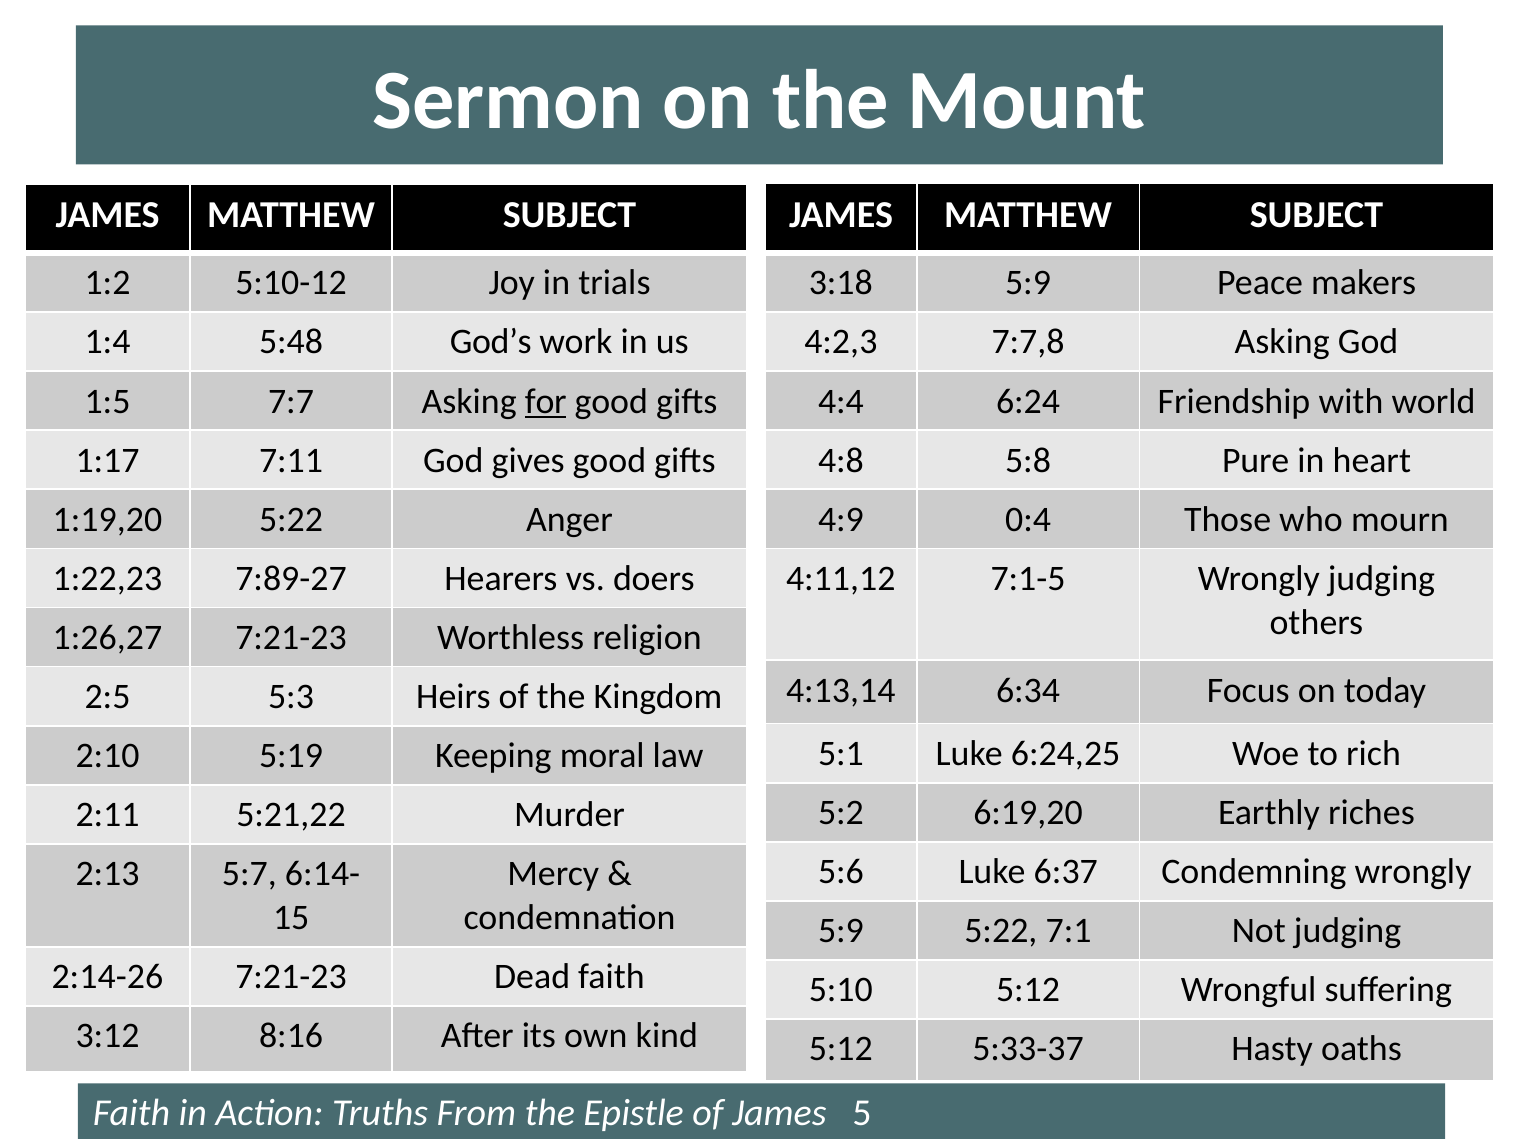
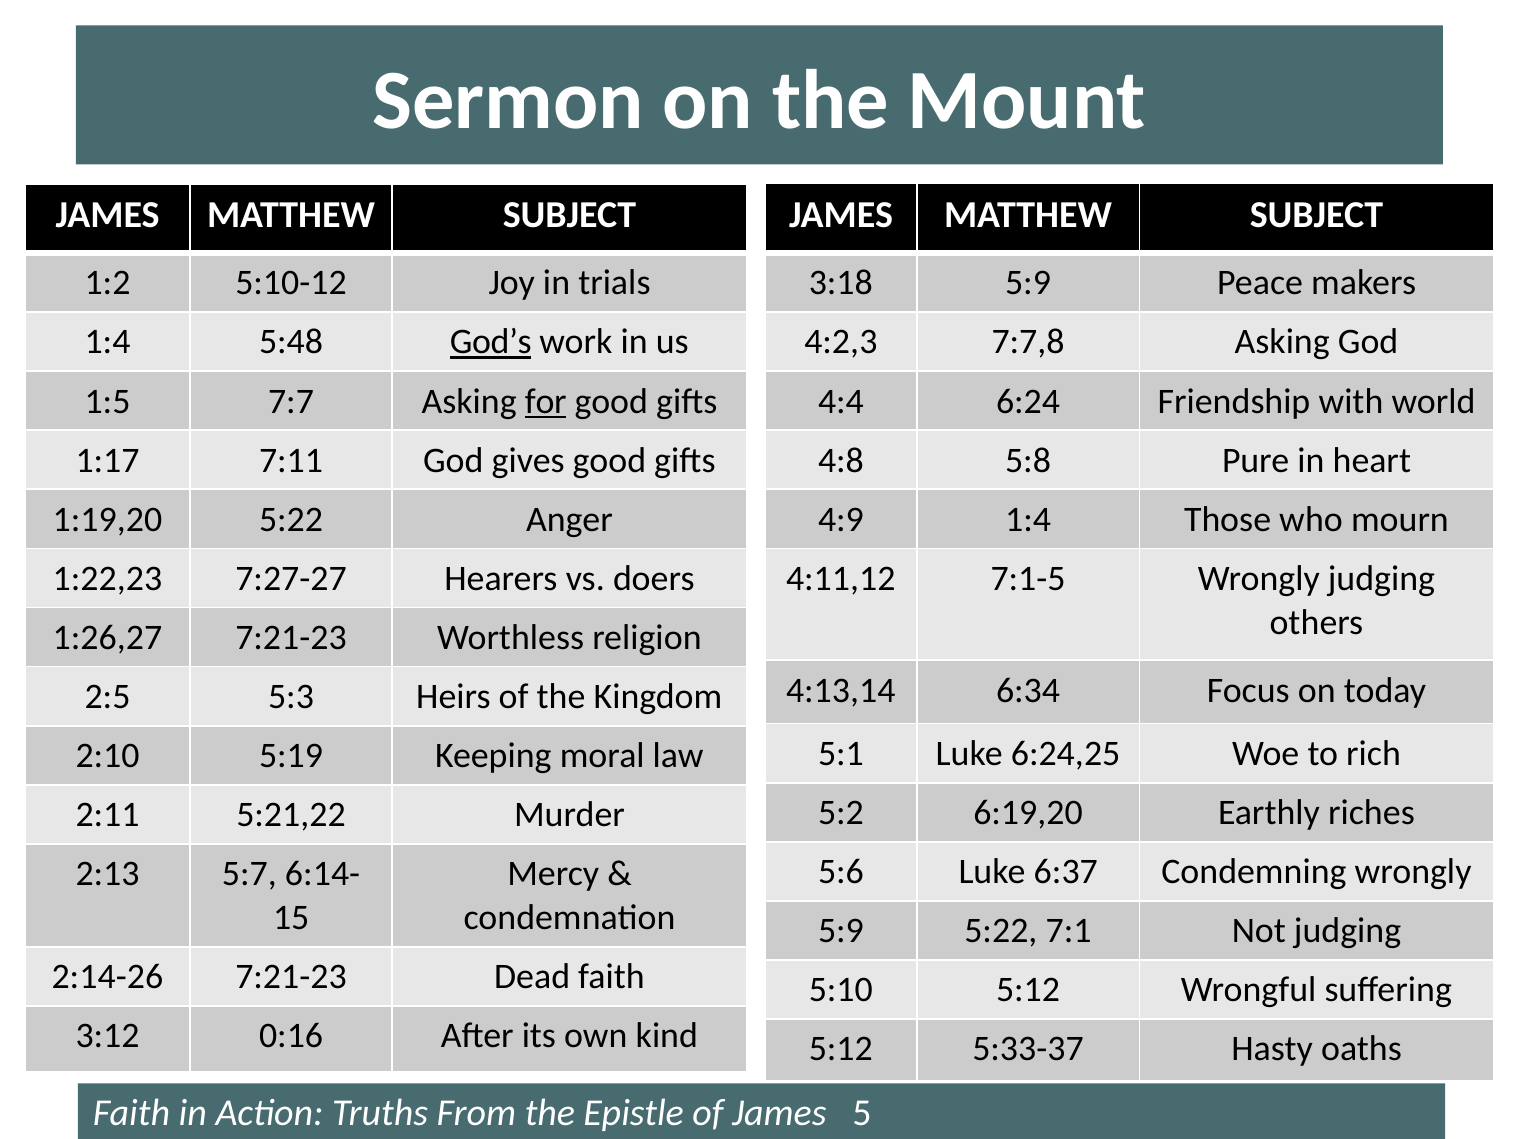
God’s underline: none -> present (491, 342)
4:9 0:4: 0:4 -> 1:4 (1028, 519)
7:89-27: 7:89-27 -> 7:27-27 (291, 579)
8:16: 8:16 -> 0:16 (291, 1036)
